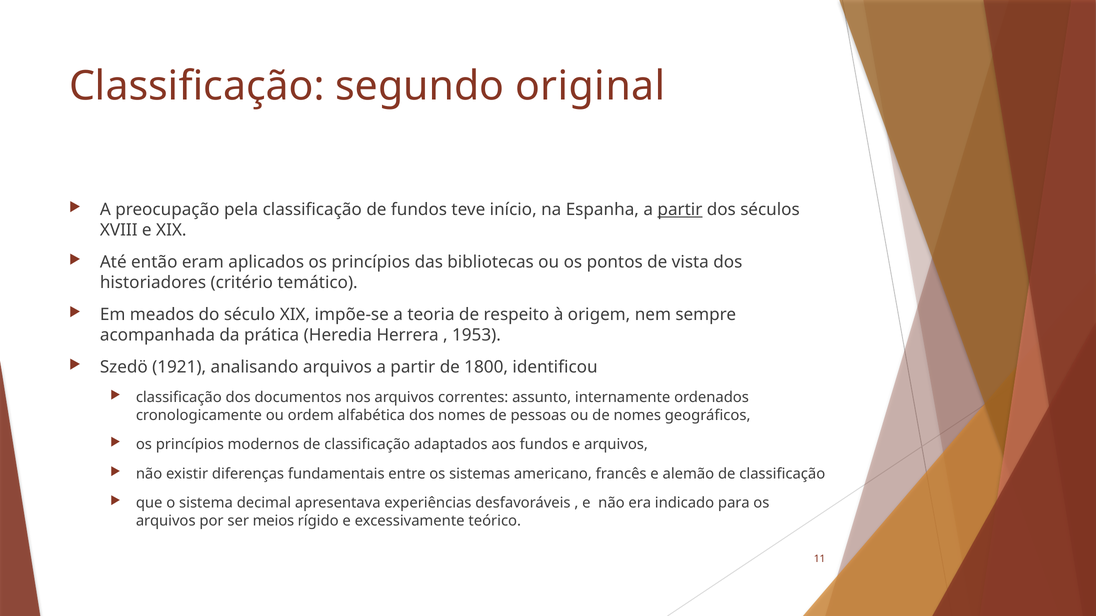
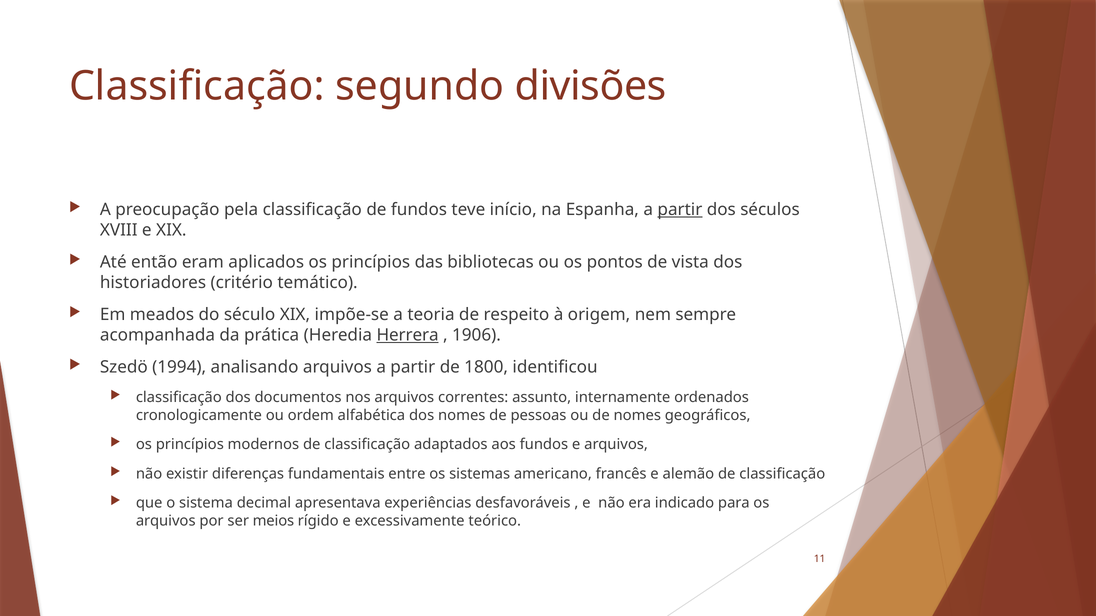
original: original -> divisões (591, 86)
Herrera underline: none -> present (408, 335)
1953: 1953 -> 1906 (476, 335)
1921: 1921 -> 1994 (179, 367)
